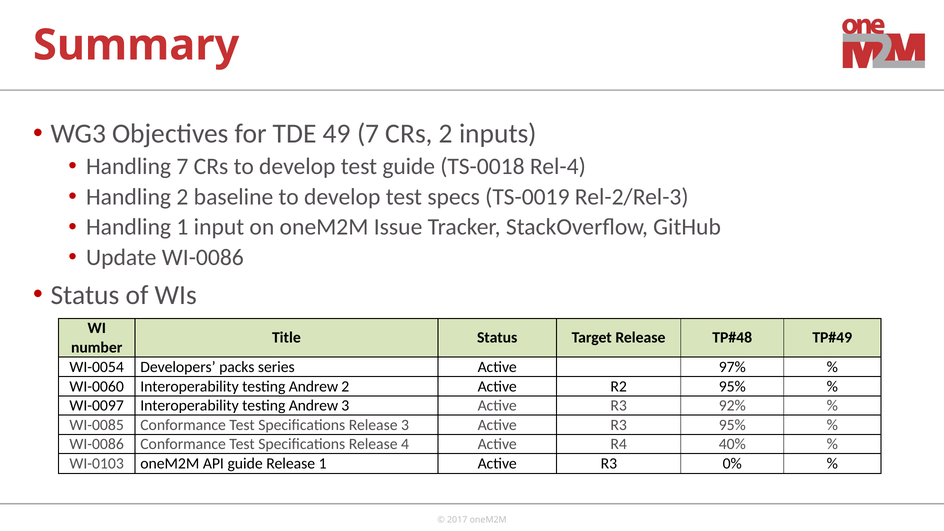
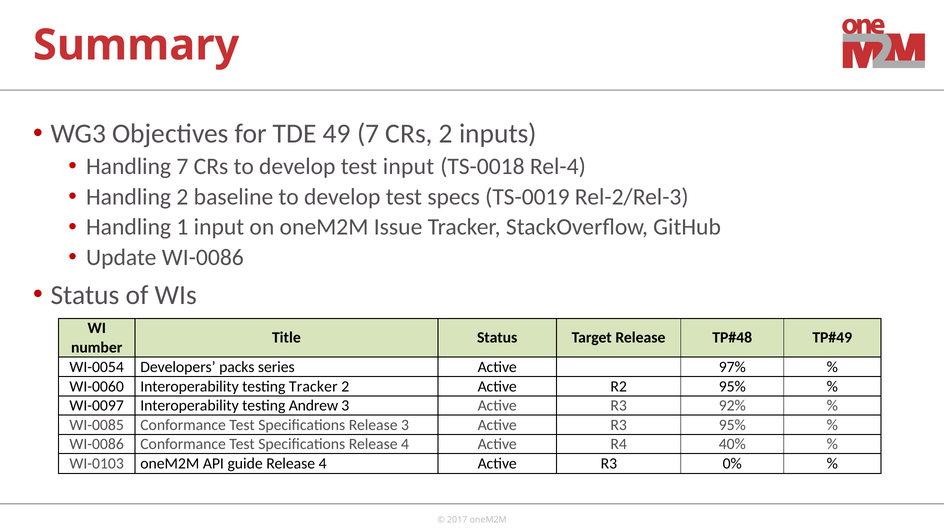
test guide: guide -> input (409, 166)
WI-0060 Interoperability testing Andrew: Andrew -> Tracker (313, 386)
guide Release 1: 1 -> 4 (323, 464)
